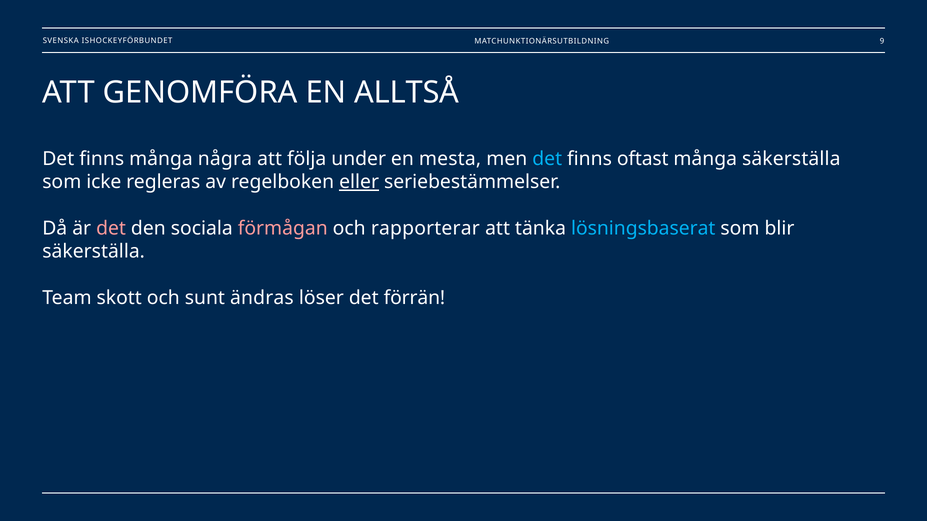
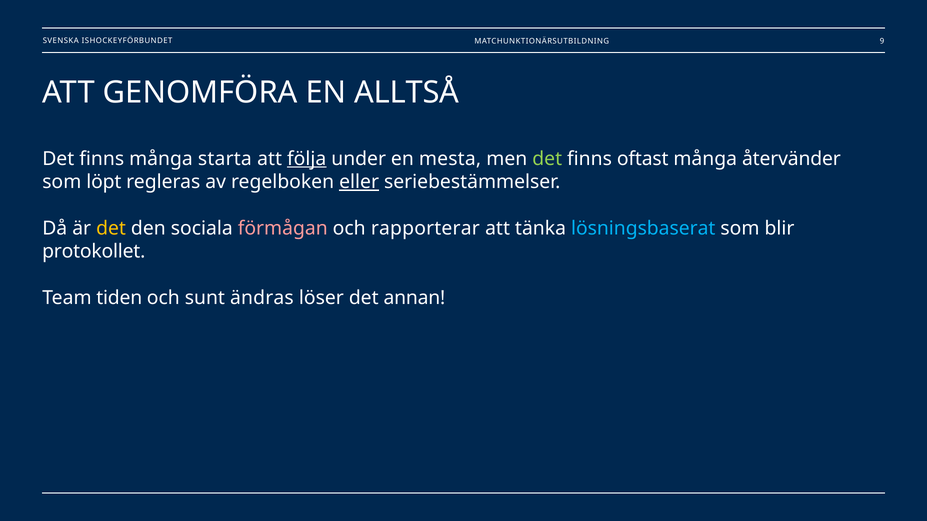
några: några -> starta (225, 159)
följa underline: none -> present (307, 159)
det colour: light blue -> light green (547, 159)
många säkerställa: säkerställa -> återvänder (791, 159)
icke: icke -> löpt (104, 182)
det colour: pink -> yellow (111, 229)
säkerställa: säkerställa -> protokollet (94, 252)
skott: skott -> tiden (119, 298)
förrän: förrän -> annan (414, 298)
